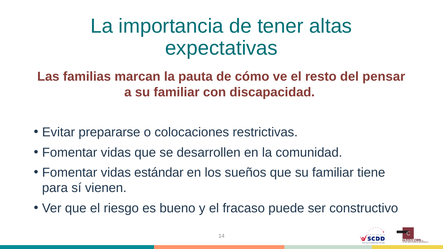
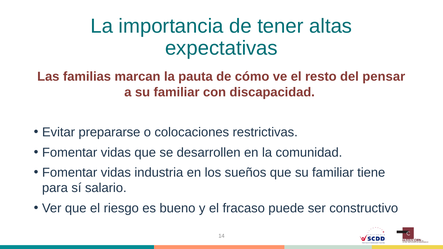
estándar: estándar -> industria (159, 173)
vienen: vienen -> salario (106, 188)
